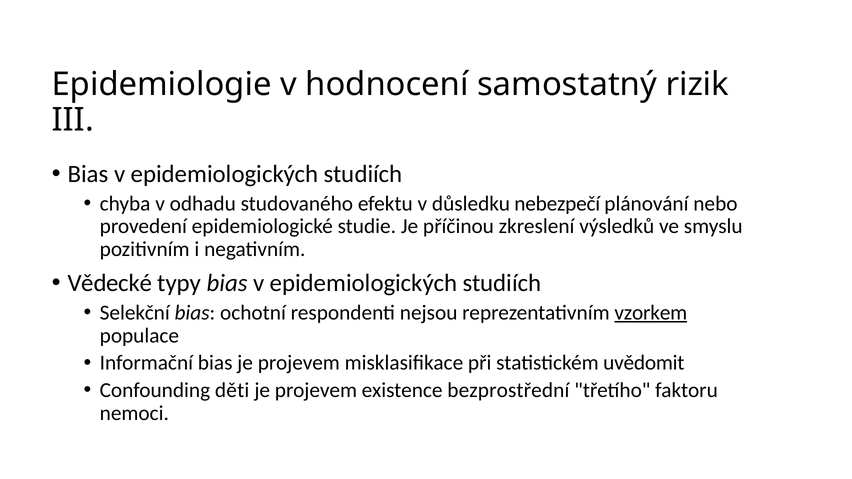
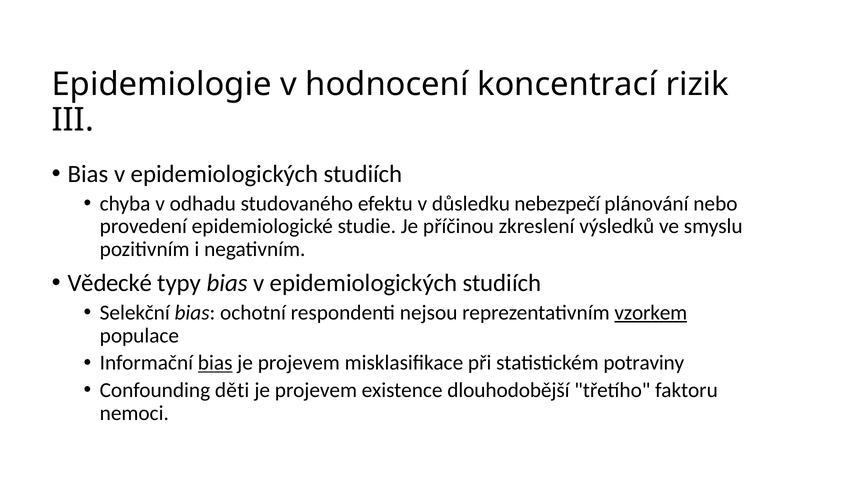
samostatný: samostatný -> koncentrací (567, 85)
bias underline: none -> present (215, 363)
uvědomit: uvědomit -> potraviny (644, 363)
bezprostřední: bezprostřední -> dlouhodobější (508, 391)
